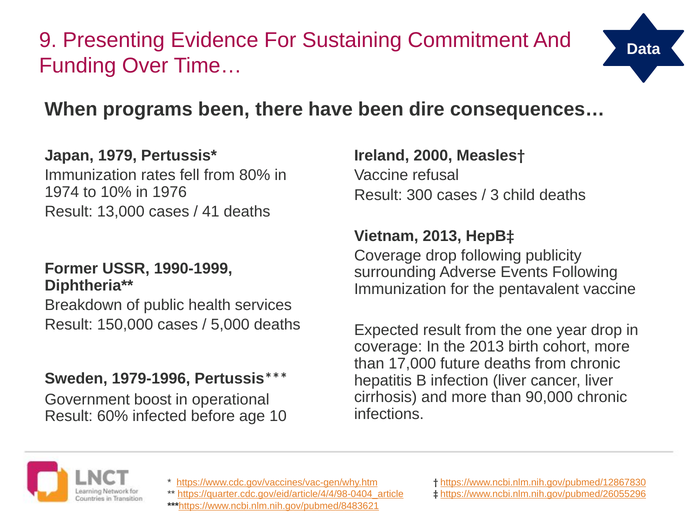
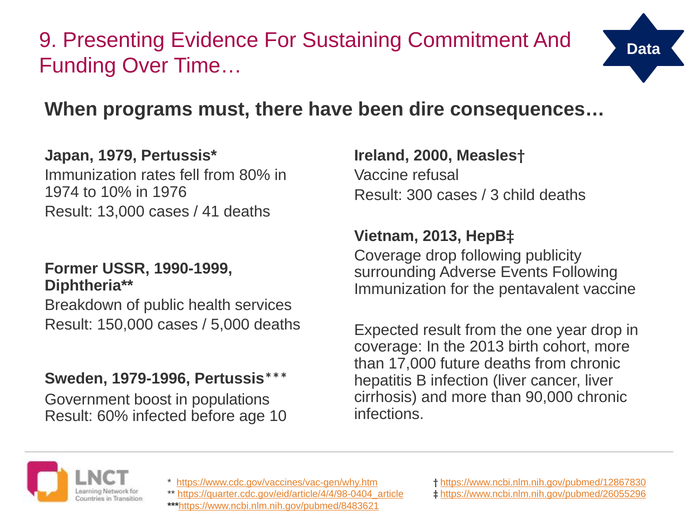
programs been: been -> must (224, 110)
operational: operational -> populations (231, 400)
